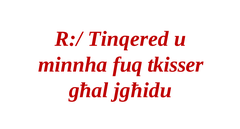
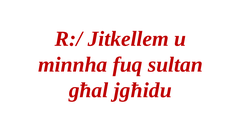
Tinqered: Tinqered -> Jitkellem (128, 39)
tkisser: tkisser -> sultan (175, 65)
